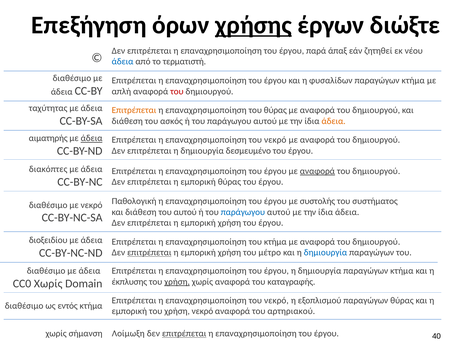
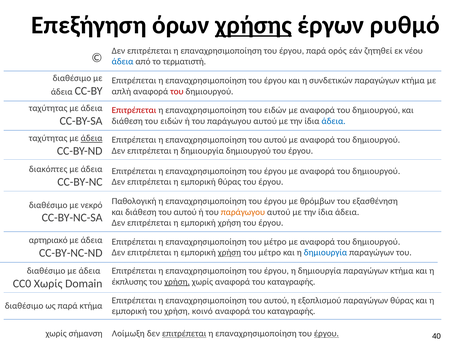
διώξτε: διώξτε -> ρυθμό (405, 25)
άπαξ: άπαξ -> ορός (338, 51)
φυσαλίδων: φυσαλίδων -> συνδετικών (331, 80)
Επιτρέπεται colour: orange -> red (134, 110)
επαναχρησιμοποίηση του θύρας: θύρας -> ειδών (275, 110)
διάθεση του ασκός: ασκός -> ειδών (171, 121)
άδεια colour: orange -> blue (334, 121)
αιματηρής: αιματηρής -> ταχύτητας (48, 138)
νεκρό: νεκρό -> αυτού (275, 140)
δημιουργία δεσμευμένο: δεσμευμένο -> δημιουργού (248, 151)
αναφορά underline: present -> none (317, 171)
συστολής: συστολής -> θρόμβων (317, 201)
συστήματος: συστήματος -> εξασθένηση (375, 201)
παράγωγου colour: blue -> orange (243, 212)
διοξειδίου: διοξειδίου -> αρτηριακό (48, 240)
επαναχρησιμοποίηση του κτήμα: κτήμα -> μέτρο (275, 241)
επιτρέπεται underline: present -> none (149, 252)
χρήση underline: none -> present (229, 252)
νεκρό: νεκρό -> αυτού (276, 300)
ως εντός: εντός -> παρά (68, 305)
χρήση νεκρό: νεκρό -> κοινό (202, 311)
αρτηριακού: αρτηριακού -> καταγραφής (291, 311)
έργου underline: none -> present (326, 333)
